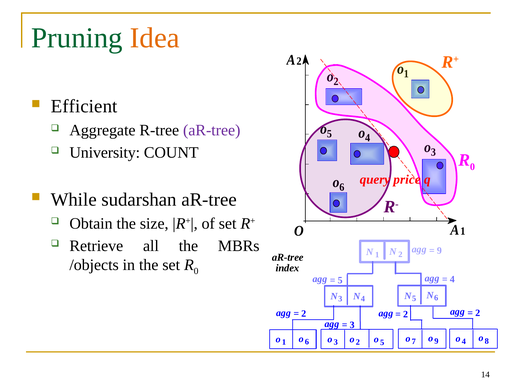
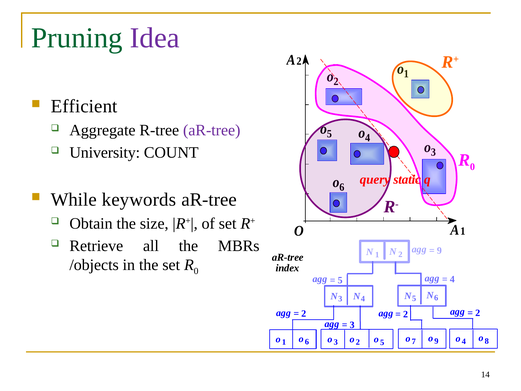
Idea colour: orange -> purple (155, 38)
price: price -> static (407, 180)
sudarshan: sudarshan -> keywords (139, 200)
